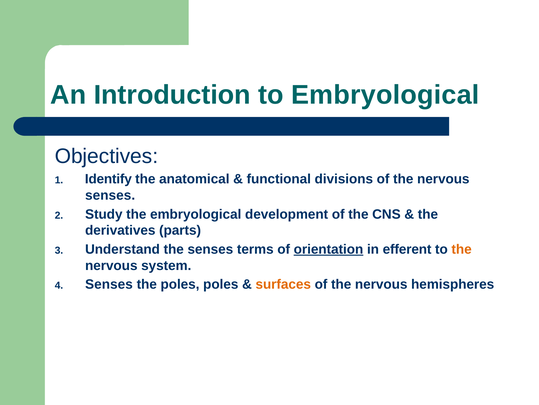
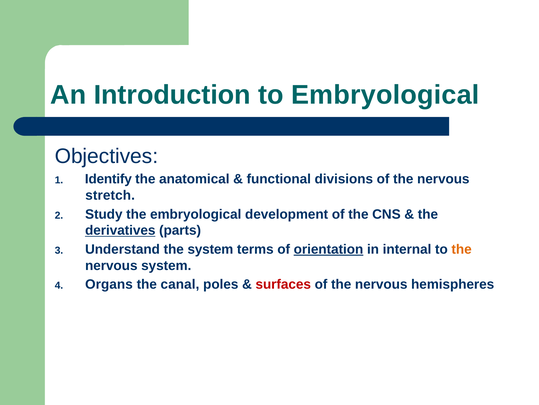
senses: senses -> stretch (110, 195)
derivatives underline: none -> present (120, 230)
the senses: senses -> system (210, 249)
efferent: efferent -> internal (407, 249)
Senses: Senses -> Organs (109, 284)
the poles: poles -> canal (180, 284)
surfaces colour: orange -> red (283, 284)
